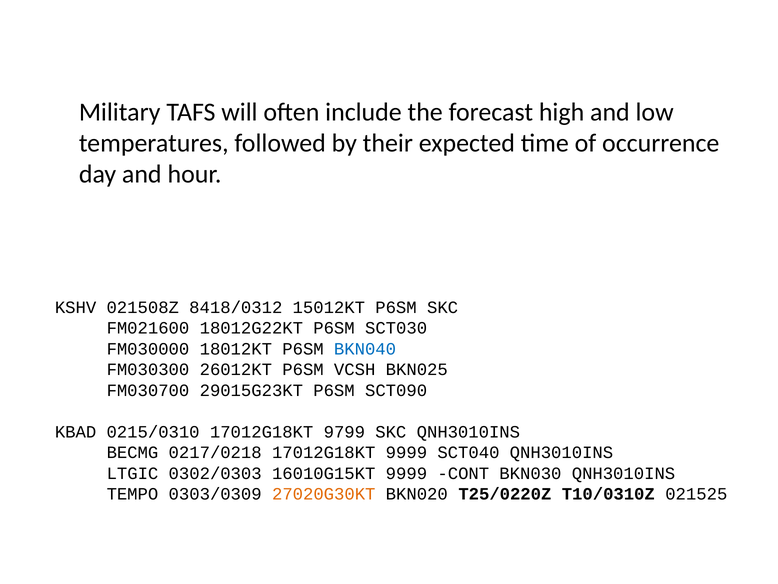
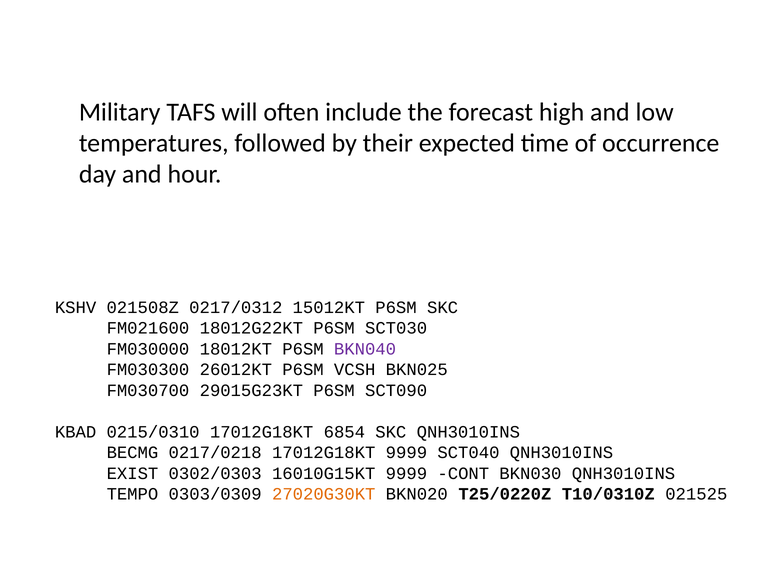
8418/0312: 8418/0312 -> 0217/0312 (236, 307)
BKN040 colour: blue -> purple (365, 349)
9799: 9799 -> 6854 (344, 432)
LTGIC: LTGIC -> EXIST (133, 473)
